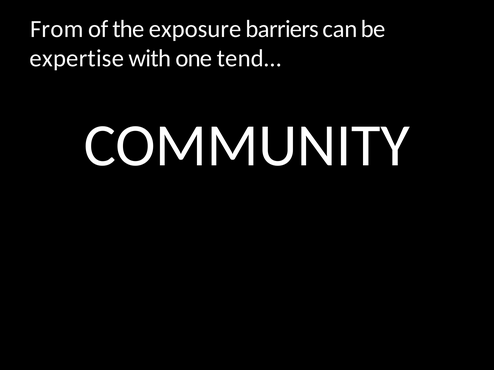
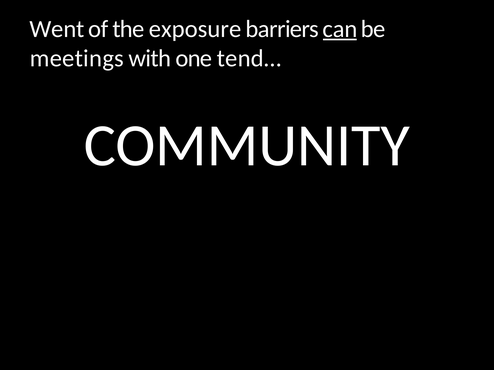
From: From -> Went (57, 29)
can underline: none -> present (340, 29)
expertise: expertise -> meetings (77, 59)
